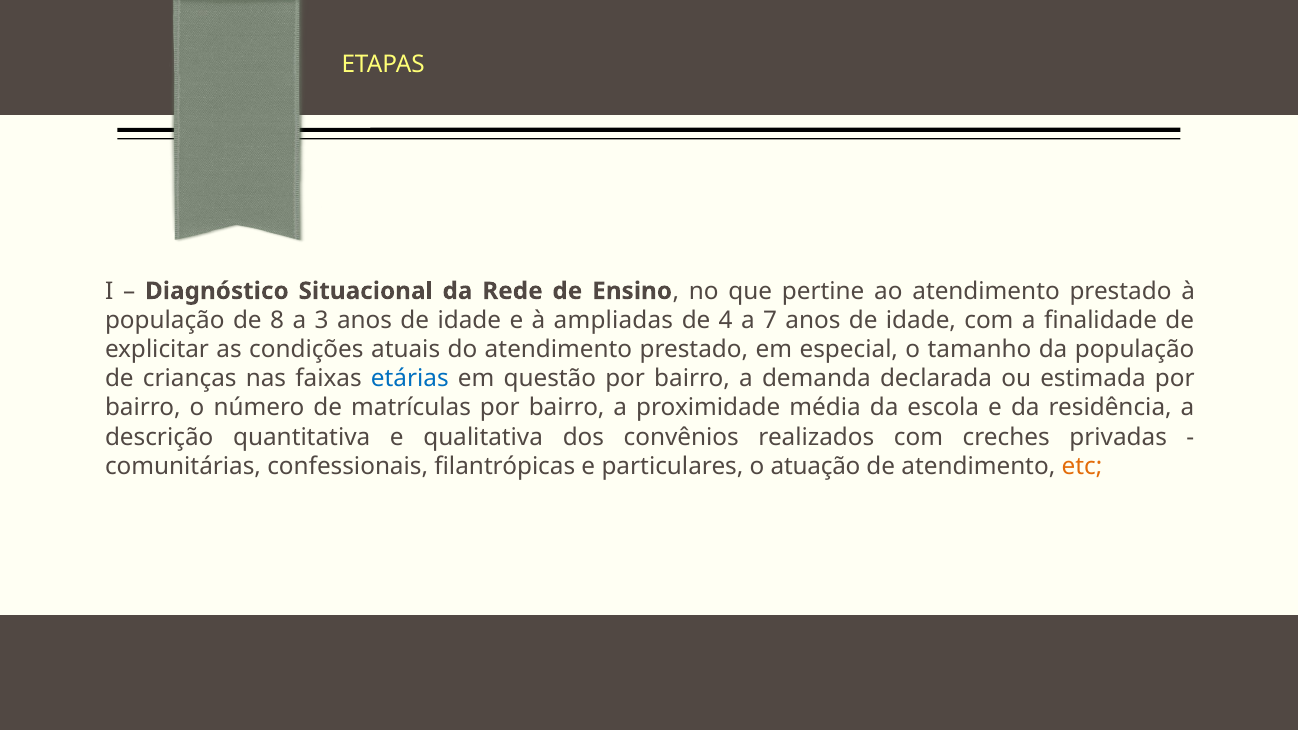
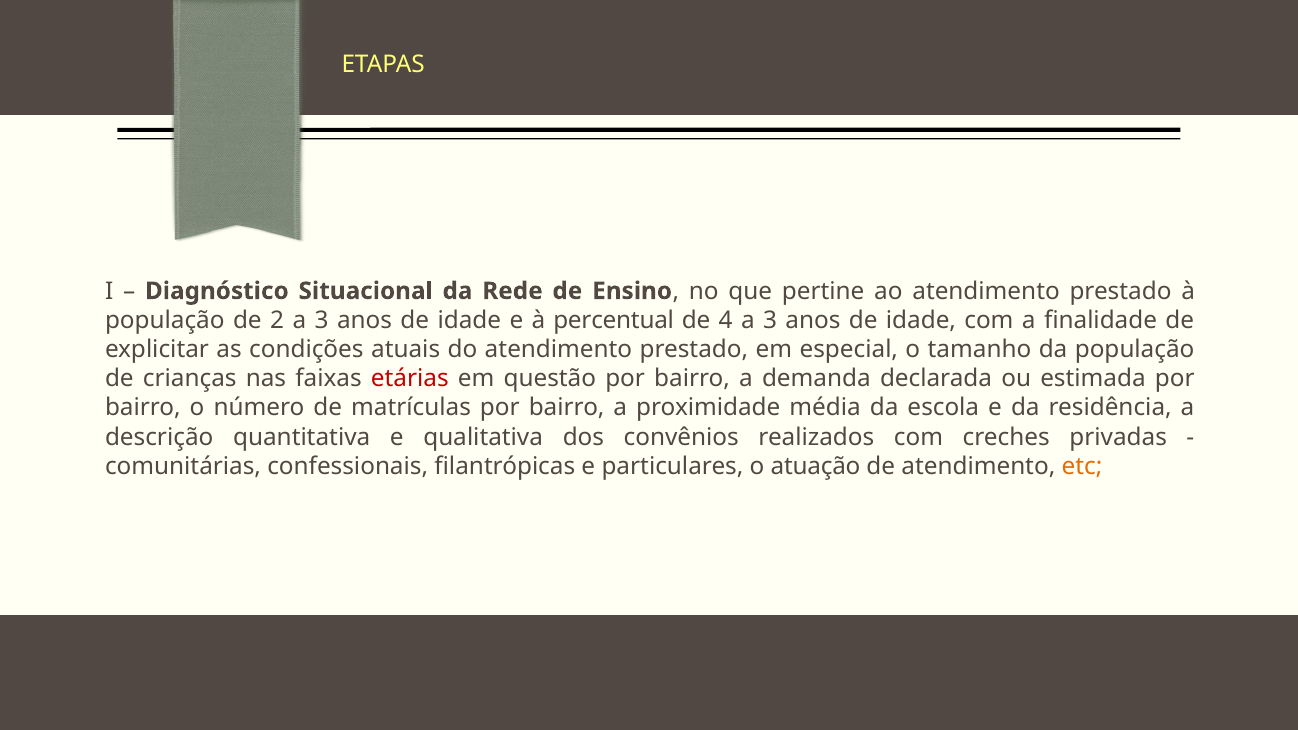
8: 8 -> 2 (277, 320)
ampliadas: ampliadas -> percentual (614, 320)
4 a 7: 7 -> 3 (770, 320)
etárias colour: blue -> red (410, 379)
